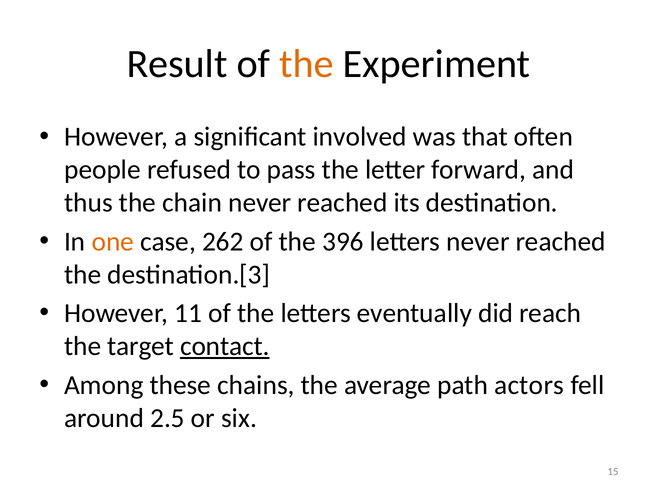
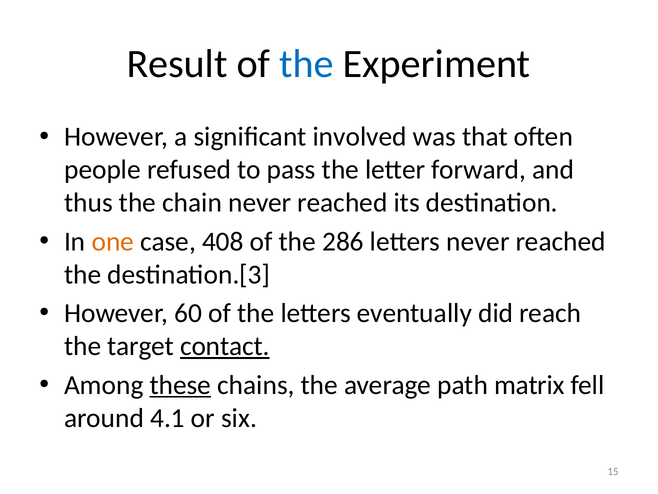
the colour: orange -> blue (306, 64)
262: 262 -> 408 (223, 241)
396: 396 -> 286 (343, 241)
11: 11 -> 60 (188, 313)
these underline: none -> present (180, 385)
actors: actors -> matrix (529, 385)
2.5: 2.5 -> 4.1 (167, 418)
